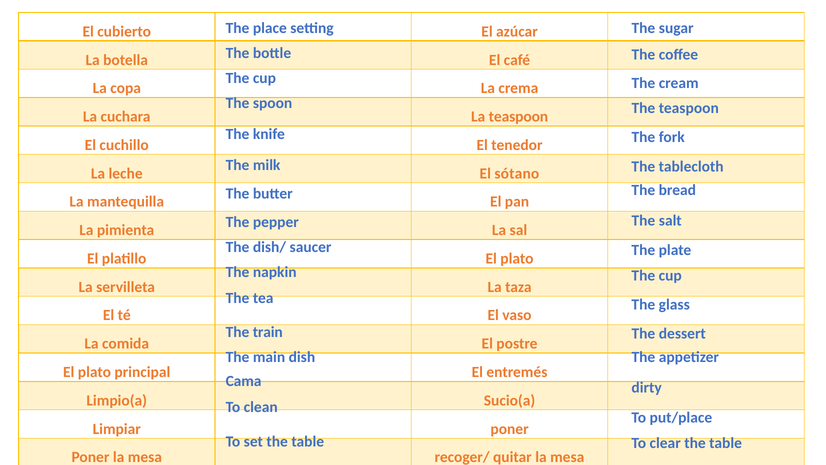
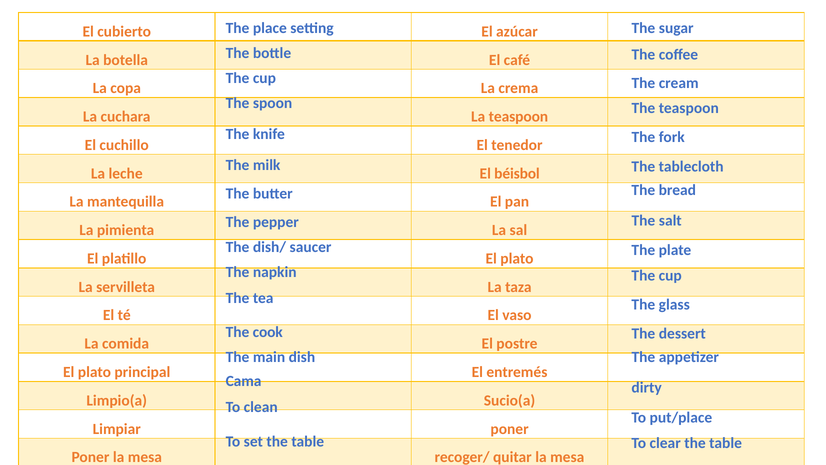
sótano: sótano -> béisbol (517, 173)
train: train -> cook (268, 332)
